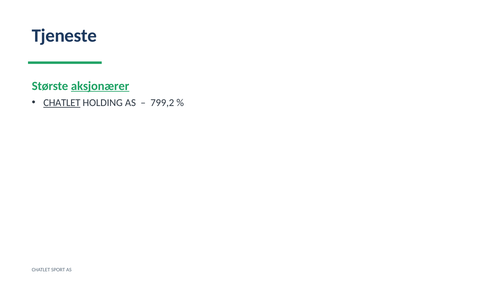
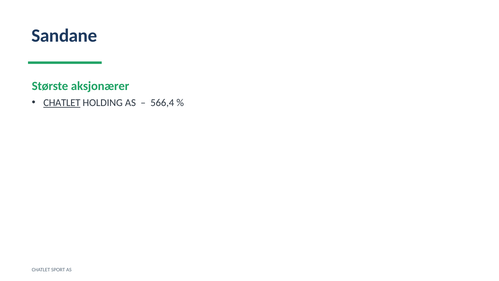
Tjeneste: Tjeneste -> Sandane (64, 36)
aksjonærer underline: present -> none (100, 86)
799,2: 799,2 -> 566,4 (162, 103)
